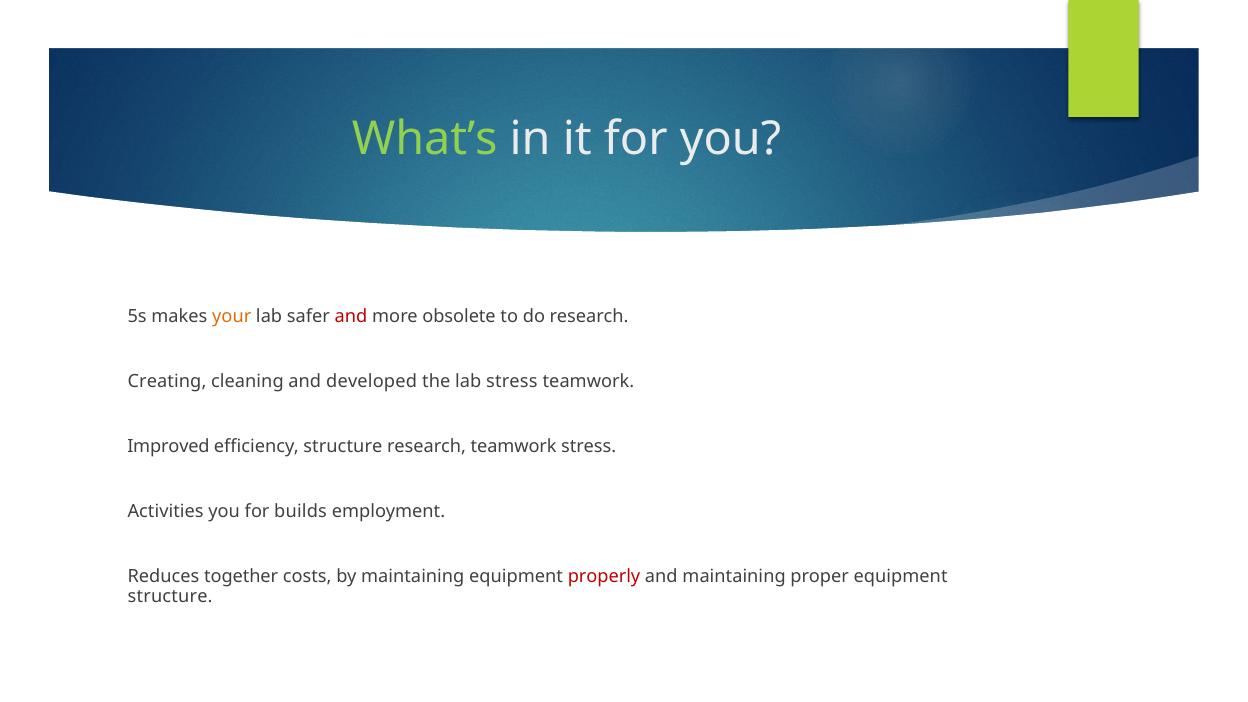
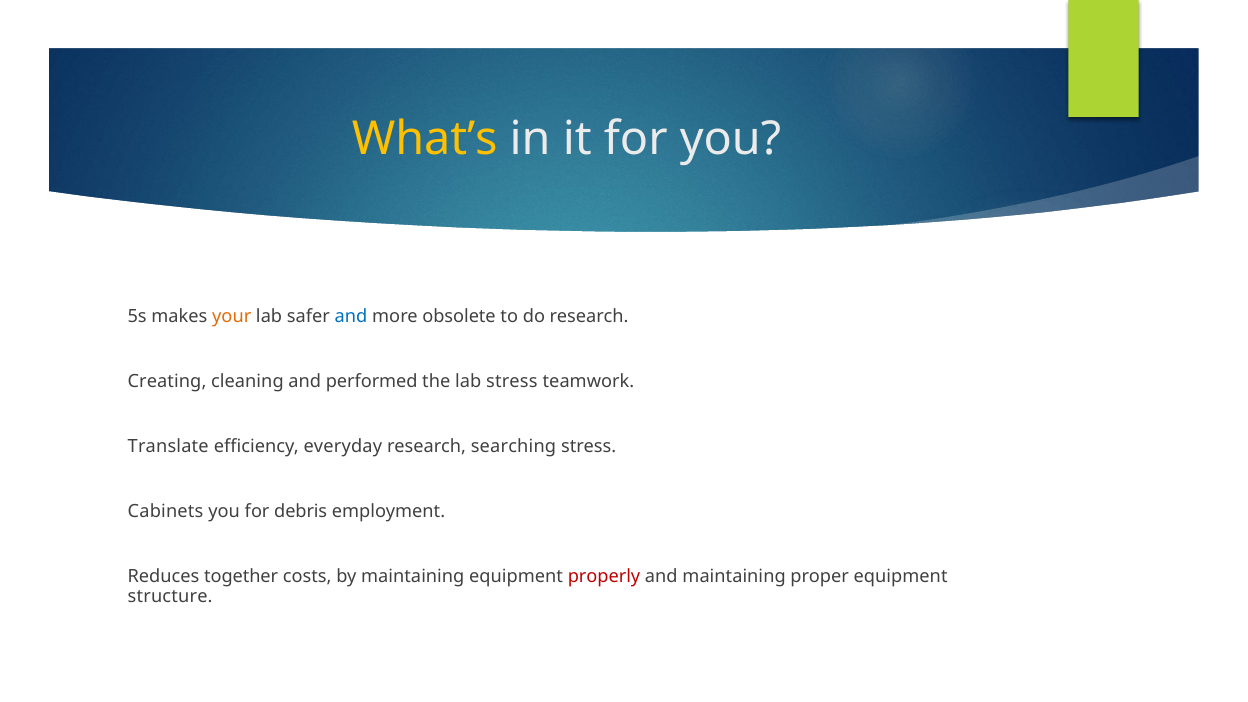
What’s colour: light green -> yellow (425, 139)
and colour: red -> blue (351, 317)
developed: developed -> performed (372, 382)
Improved: Improved -> Translate (168, 447)
efficiency structure: structure -> everyday (343, 447)
research teamwork: teamwork -> searching (513, 447)
Activities: Activities -> Cabinets (166, 512)
builds: builds -> debris (301, 512)
